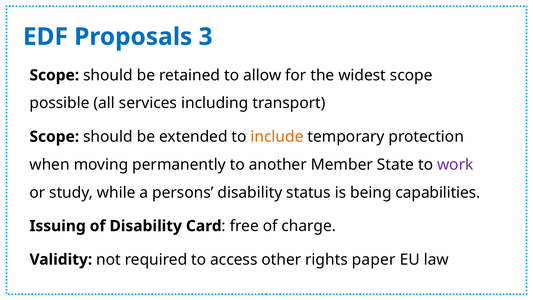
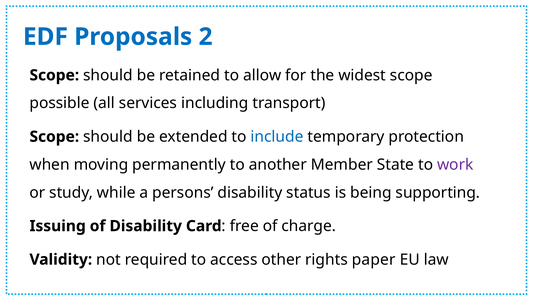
3: 3 -> 2 (206, 37)
include colour: orange -> blue (277, 137)
capabilities: capabilities -> supporting (438, 192)
